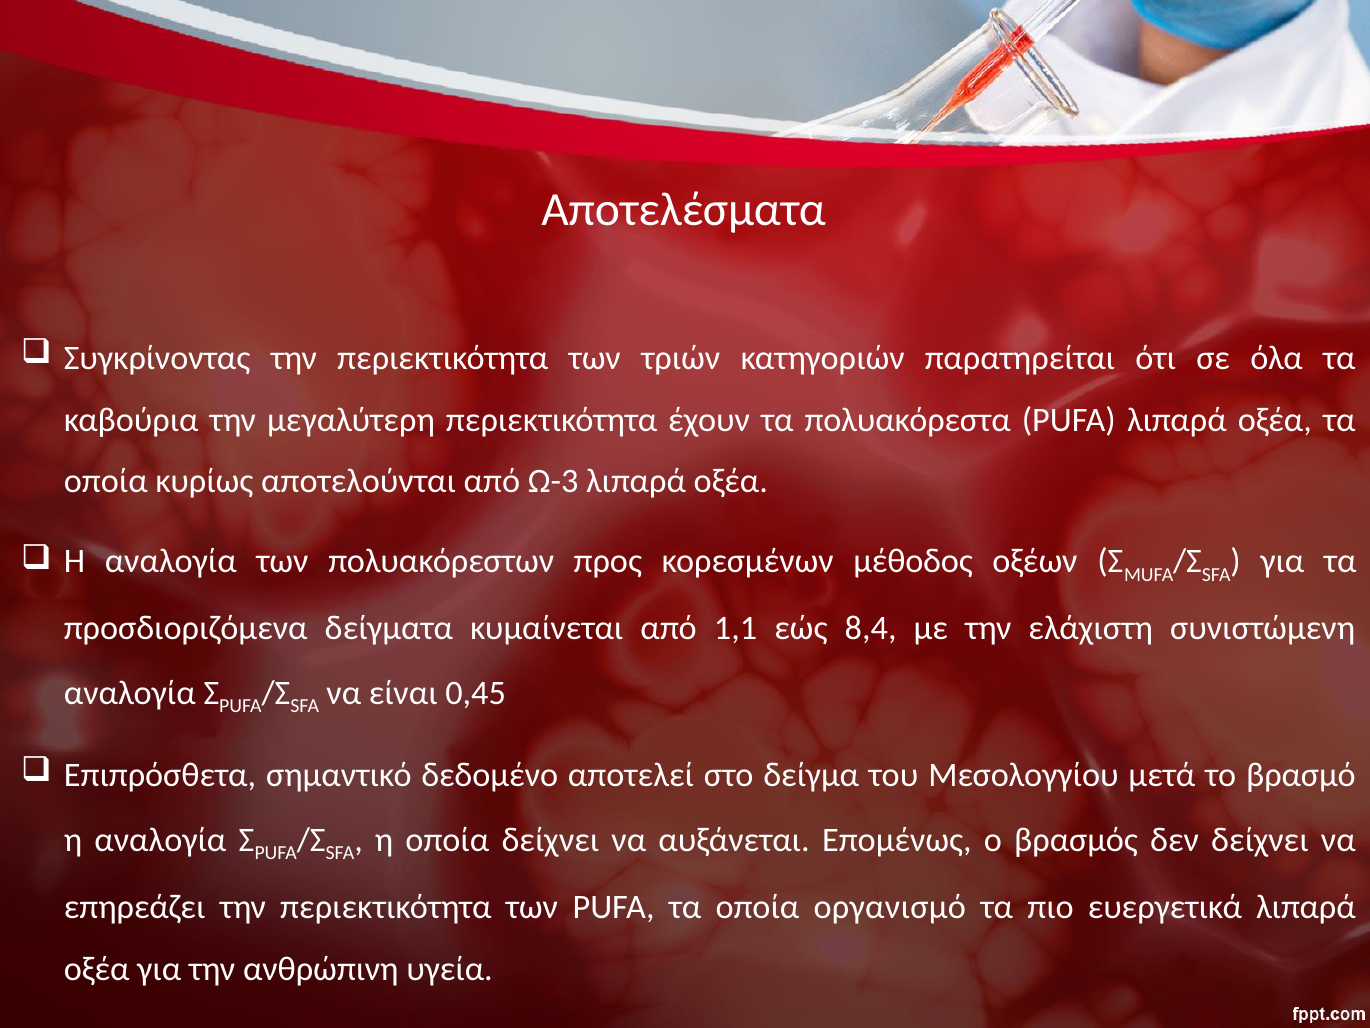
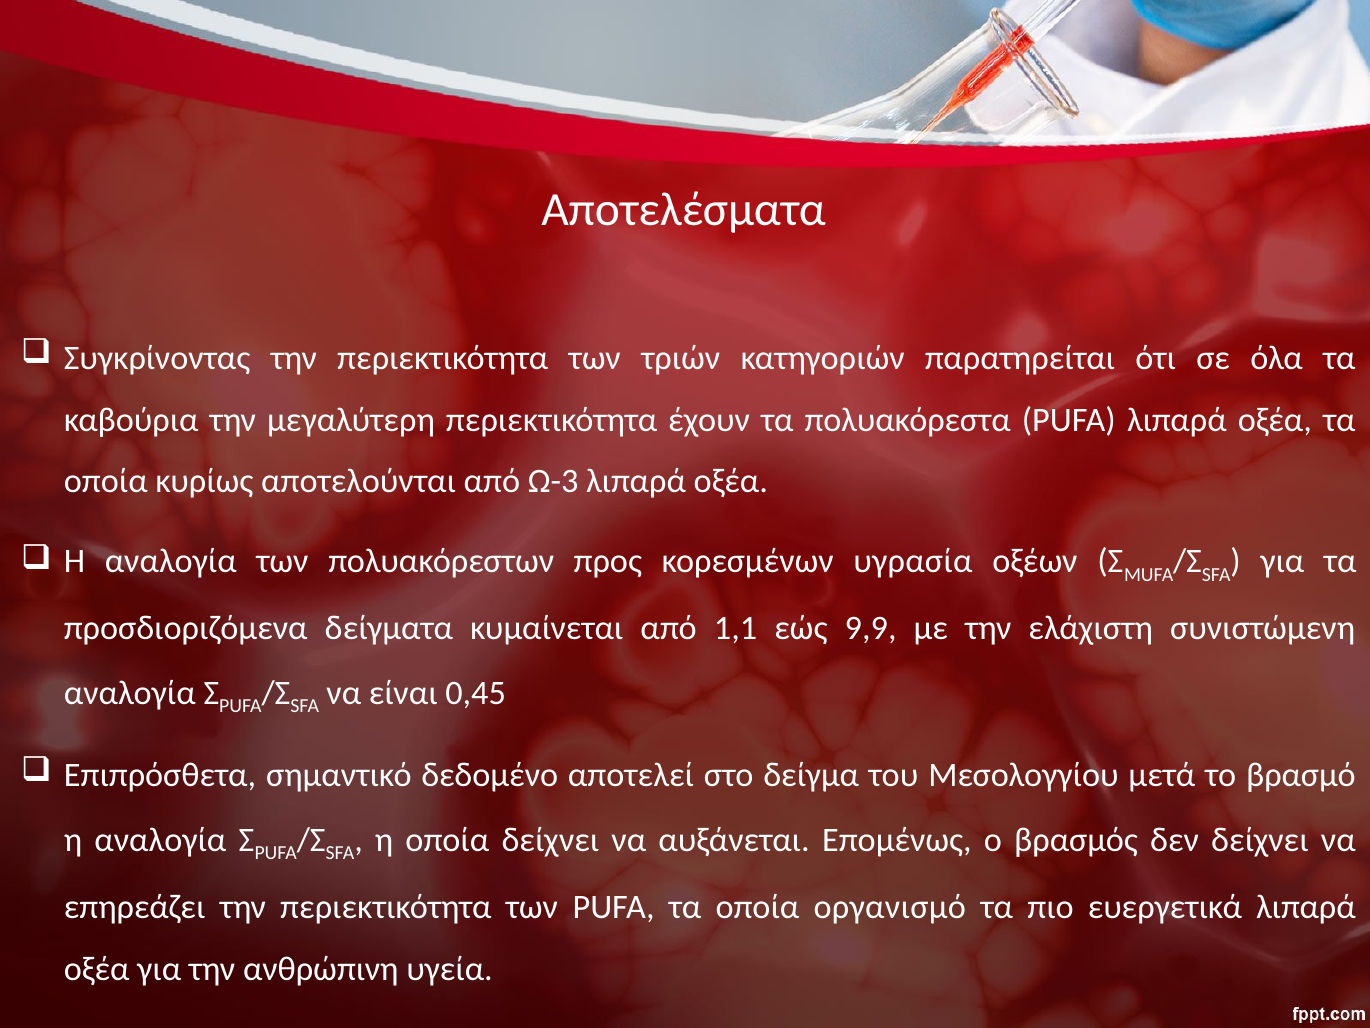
μέθοδος: μέθοδος -> υγρασία (913, 561)
8,4: 8,4 -> 9,9 (871, 628)
